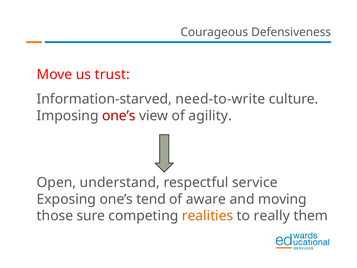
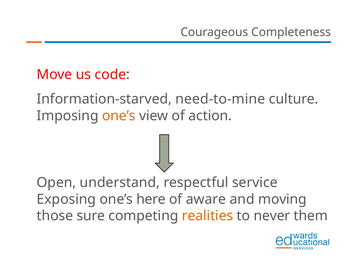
Defensiveness: Defensiveness -> Completeness (291, 32)
trust: trust -> code (112, 75)
need-to-write: need-to-write -> need-to-mine (220, 99)
one’s colour: red -> orange (119, 116)
agility: agility -> action (210, 116)
tend: tend -> here (151, 199)
really: really -> never (272, 216)
